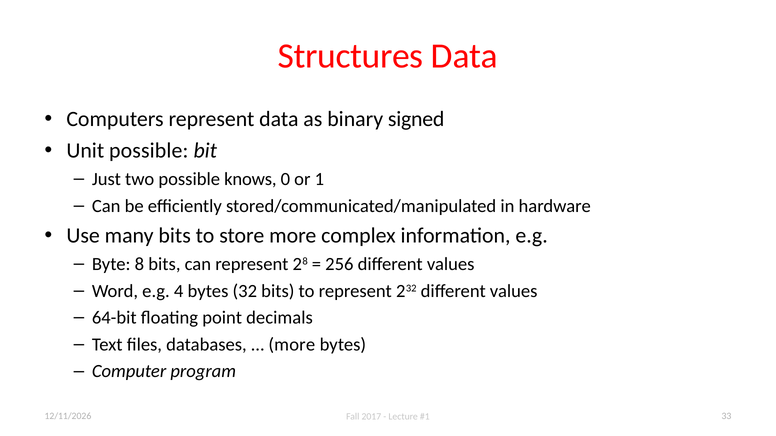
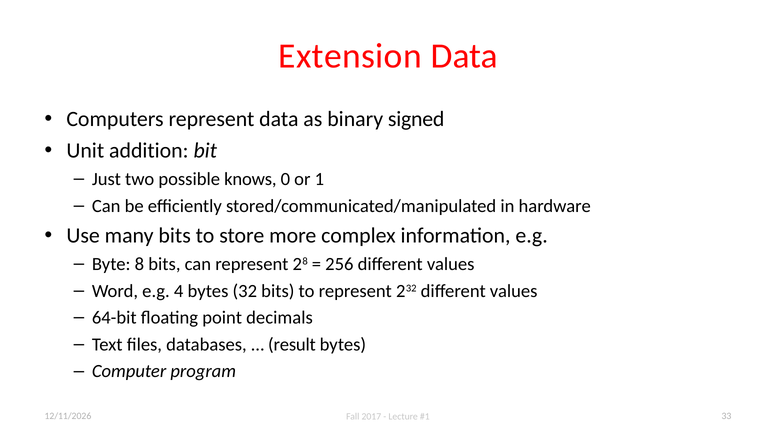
Structures: Structures -> Extension (350, 56)
Unit possible: possible -> addition (149, 151)
more: more -> result (292, 345)
